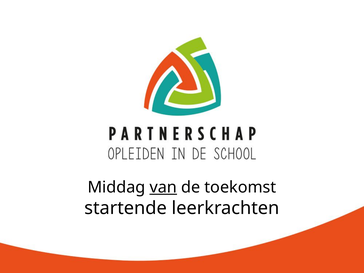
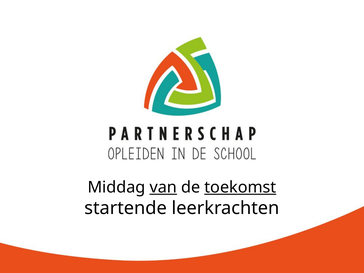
toekomst underline: none -> present (240, 187)
